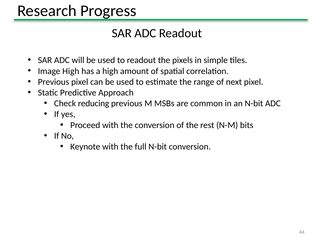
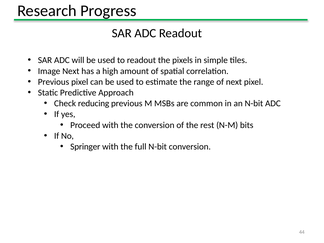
Image High: High -> Next (71, 71)
Keynote: Keynote -> Springer (85, 147)
